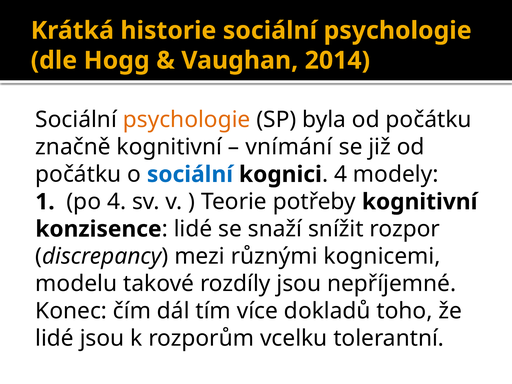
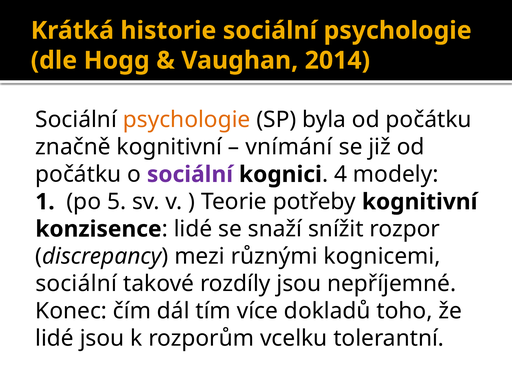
sociální colour: blue -> purple (190, 174)
po 4: 4 -> 5 (117, 202)
modelu: modelu -> sociální (76, 284)
